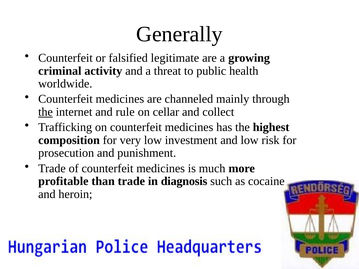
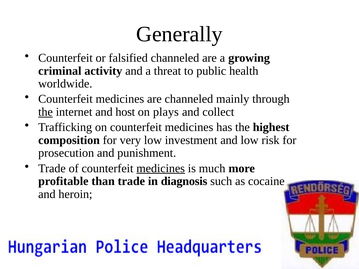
falsified legitimate: legitimate -> channeled (175, 58)
rule: rule -> host (125, 112)
cellar: cellar -> plays (166, 112)
medicines underline: none -> present (161, 168)
